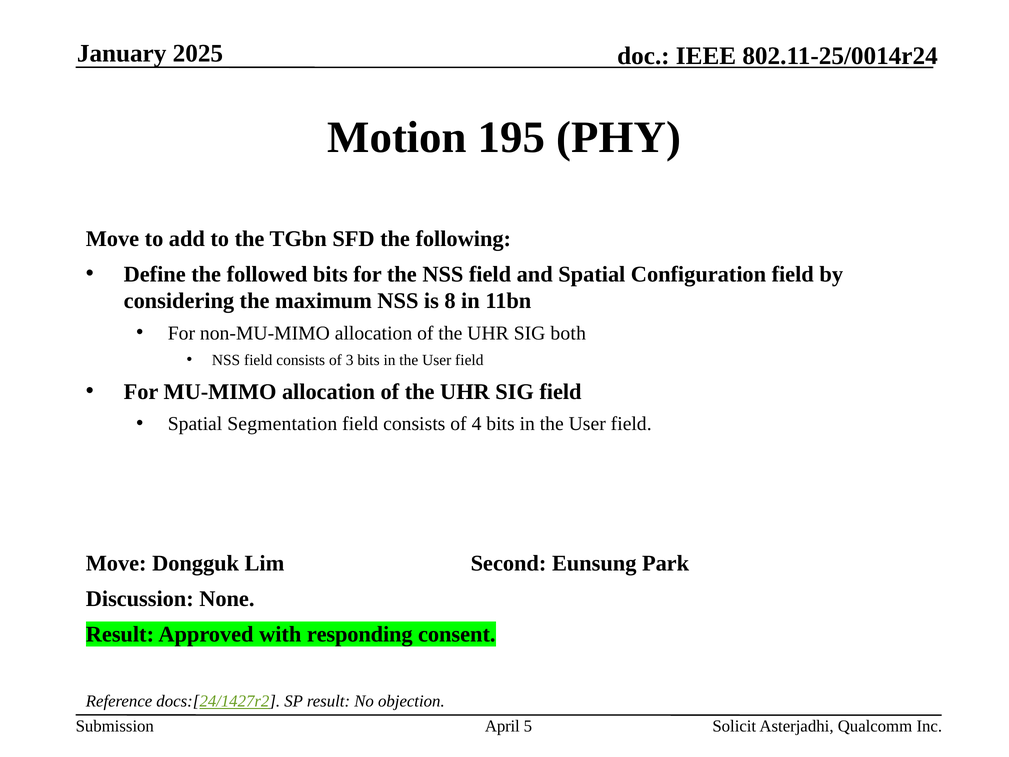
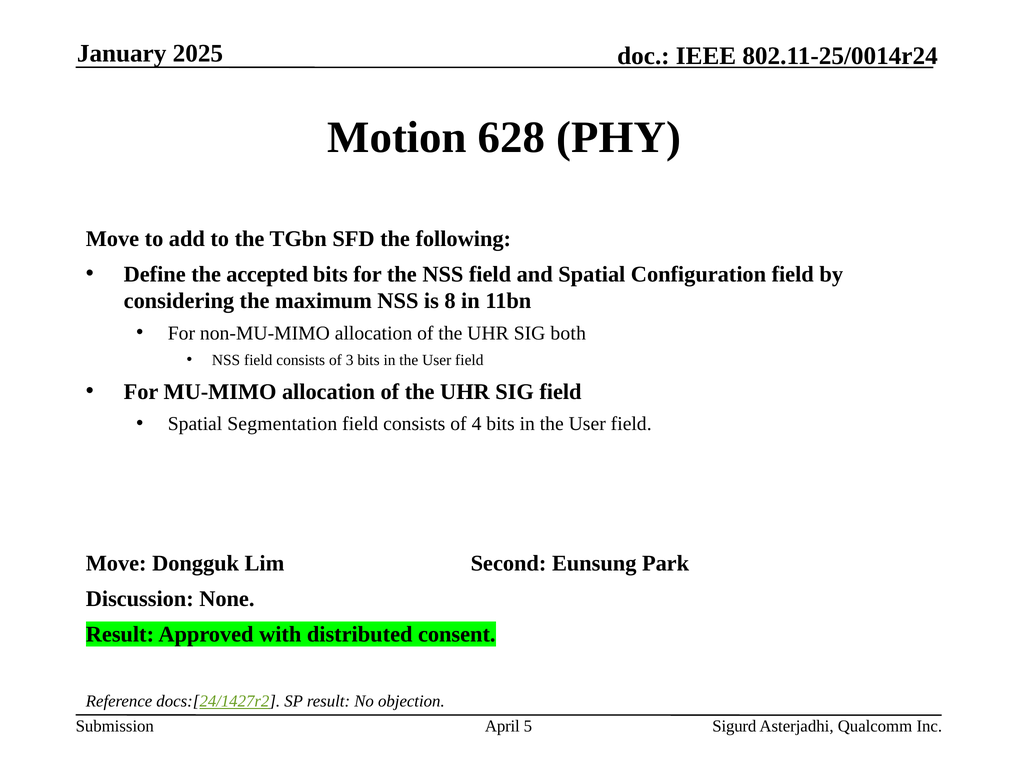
195: 195 -> 628 (512, 138)
followed: followed -> accepted (267, 274)
responding: responding -> distributed (360, 634)
Solicit: Solicit -> Sigurd (734, 726)
